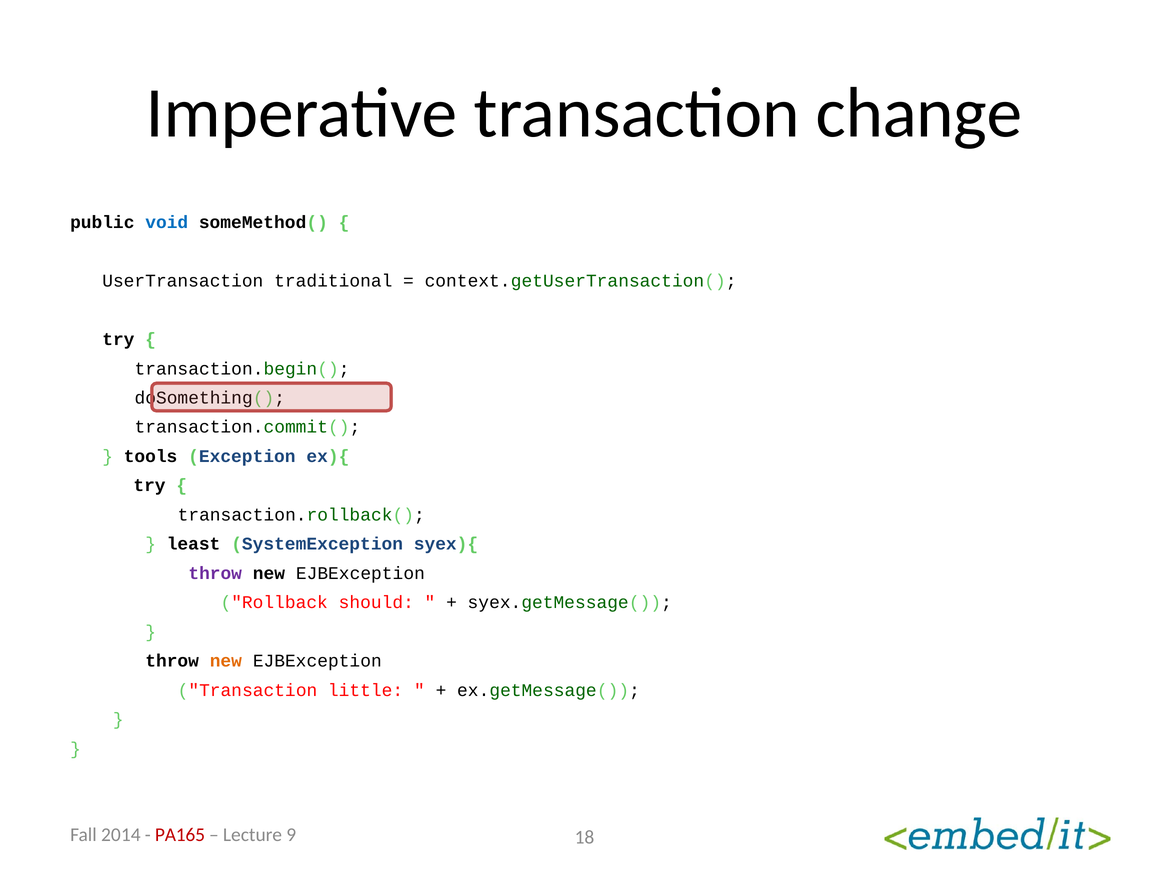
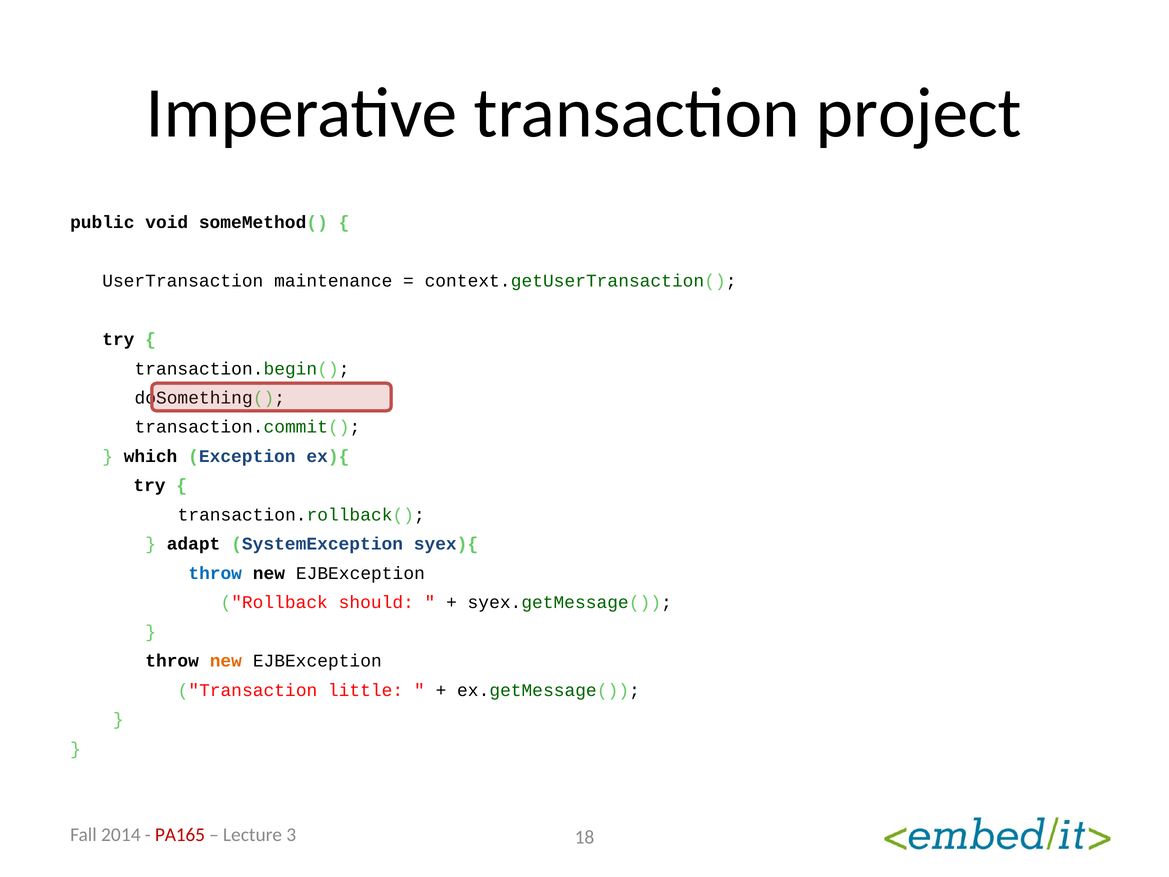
change: change -> project (919, 113)
void colour: blue -> black (167, 222)
traditional: traditional -> maintenance (333, 281)
tools: tools -> which (151, 456)
least: least -> adapt (194, 544)
throw colour: purple -> blue (215, 573)
9: 9 -> 3 (291, 834)
